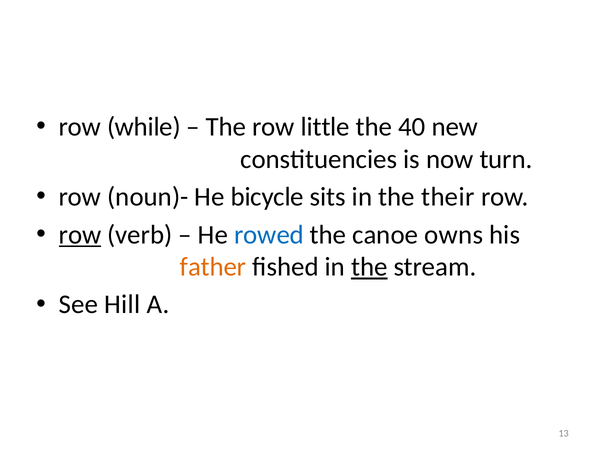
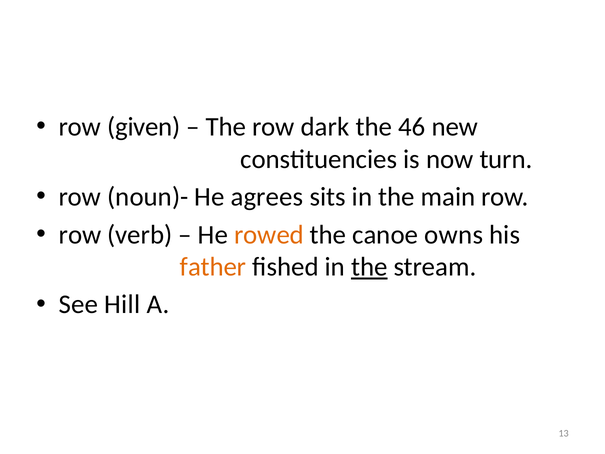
while: while -> given (144, 127)
little: little -> dark (325, 127)
40: 40 -> 46 (412, 127)
bicycle: bicycle -> agrees (267, 197)
their: their -> main (448, 197)
row underline: present -> none (80, 235)
rowed colour: blue -> orange (269, 235)
